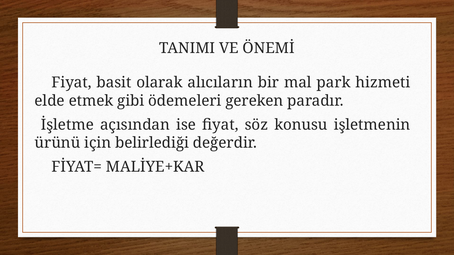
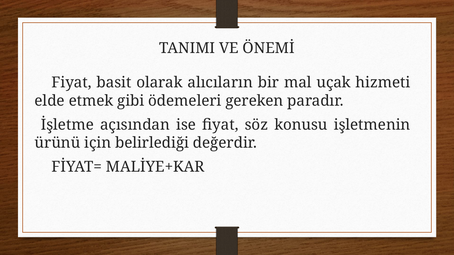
park: park -> uçak (334, 83)
